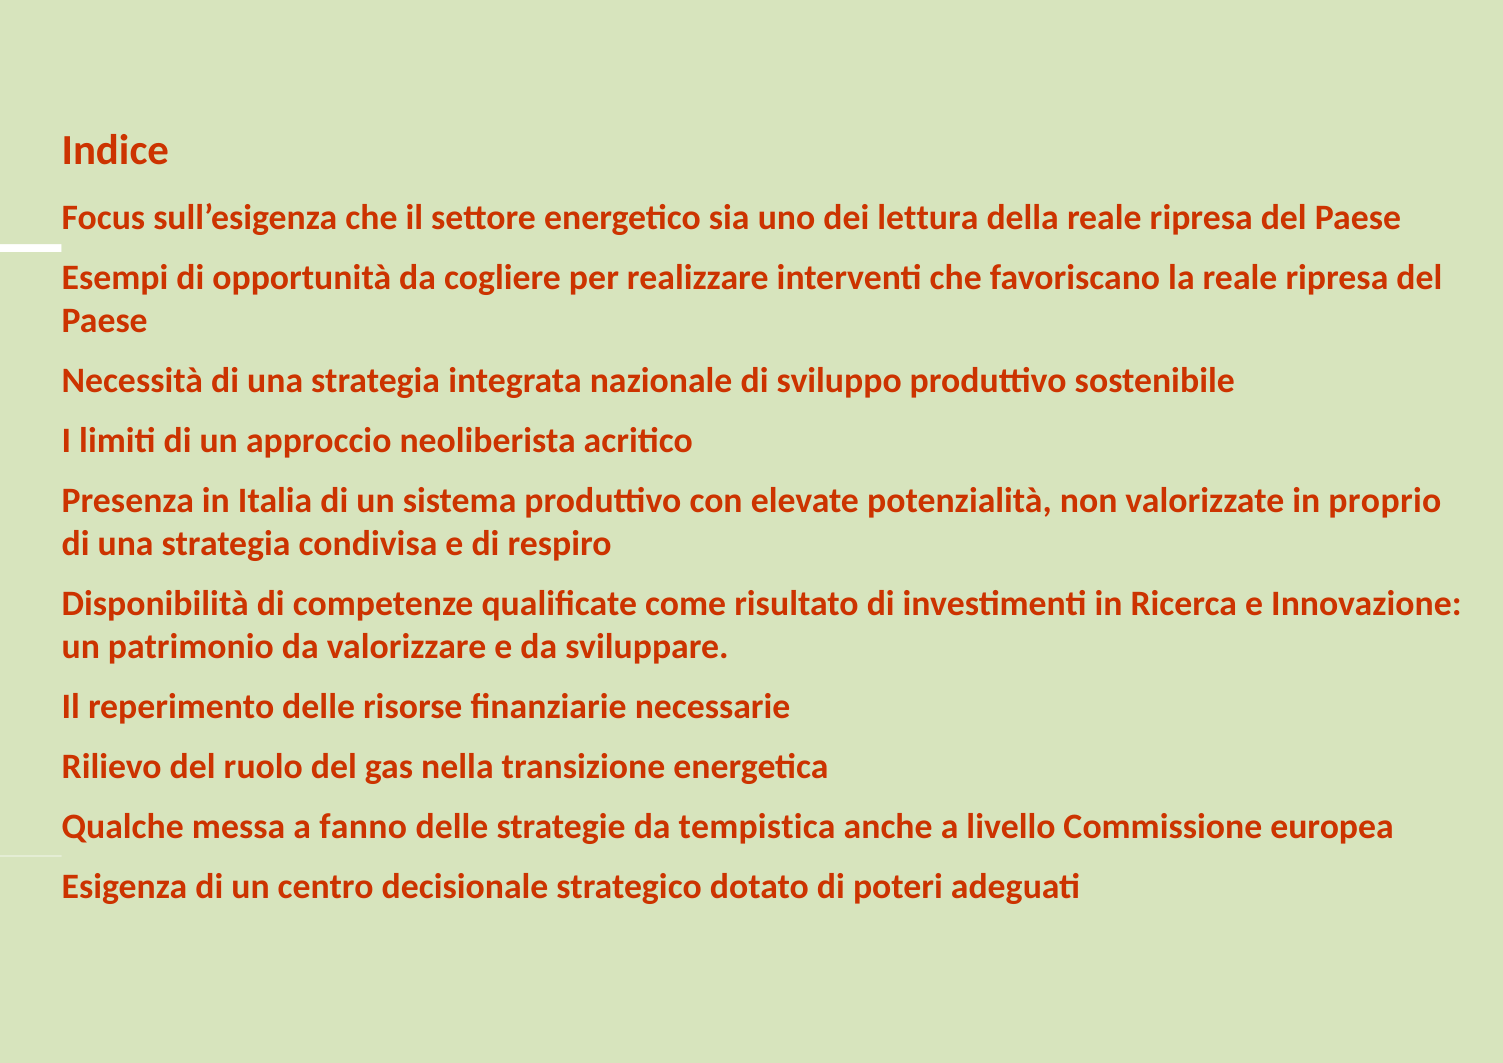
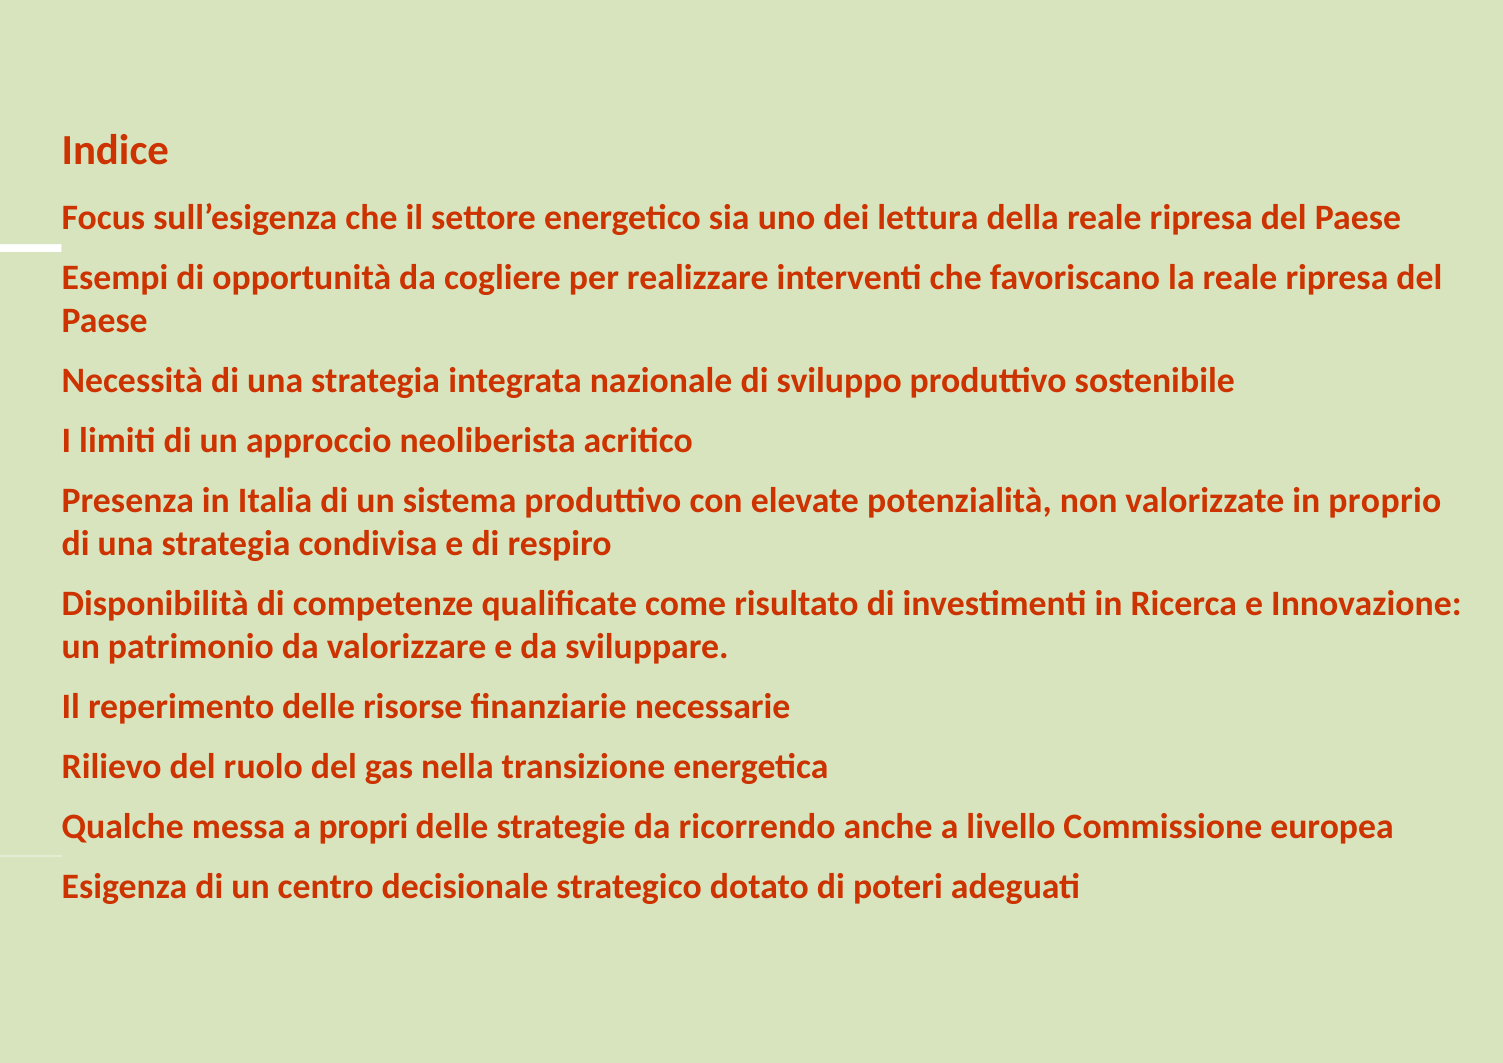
fanno: fanno -> propri (364, 826)
tempistica: tempistica -> ricorrendo (757, 826)
